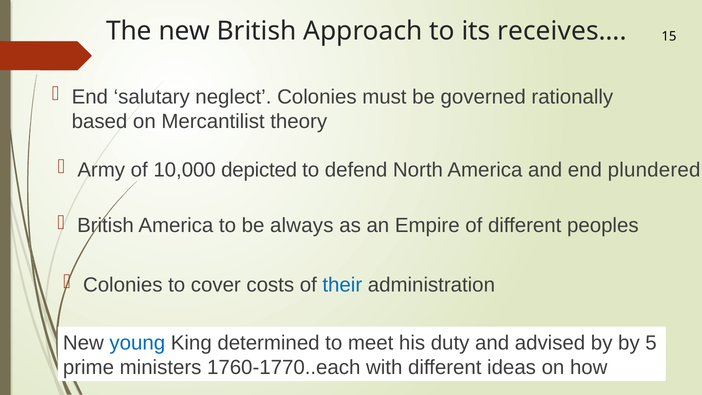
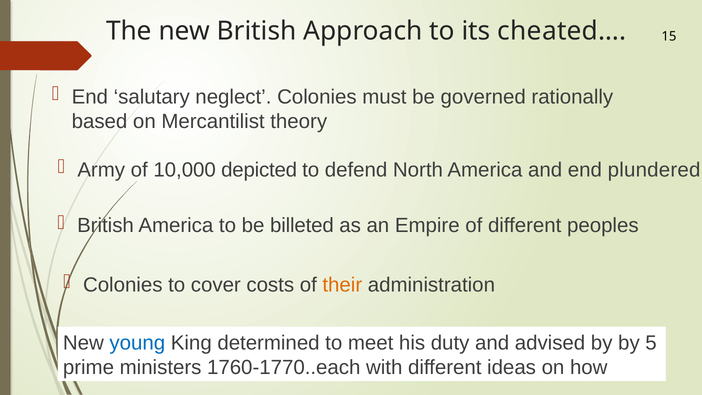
receives…: receives… -> cheated… (562, 31)
always: always -> billeted (302, 226)
their colour: blue -> orange (342, 285)
